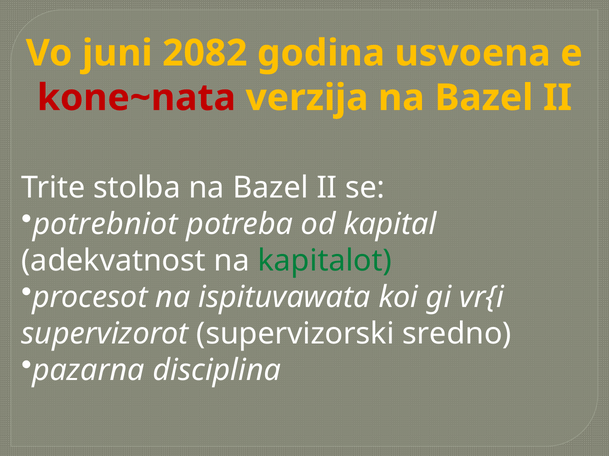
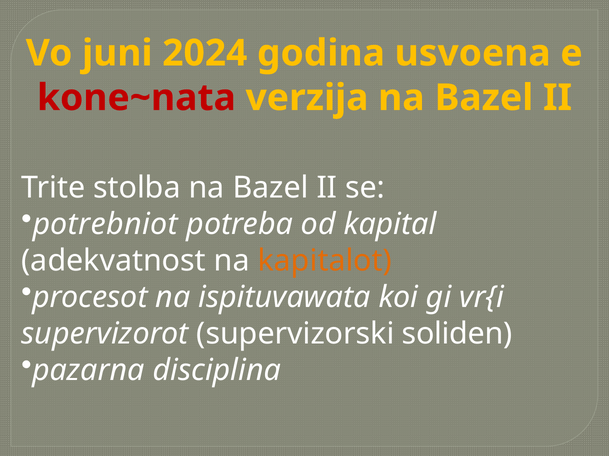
2082: 2082 -> 2024 (205, 53)
kapitalot colour: green -> orange (325, 261)
sredno: sredno -> soliden (457, 334)
